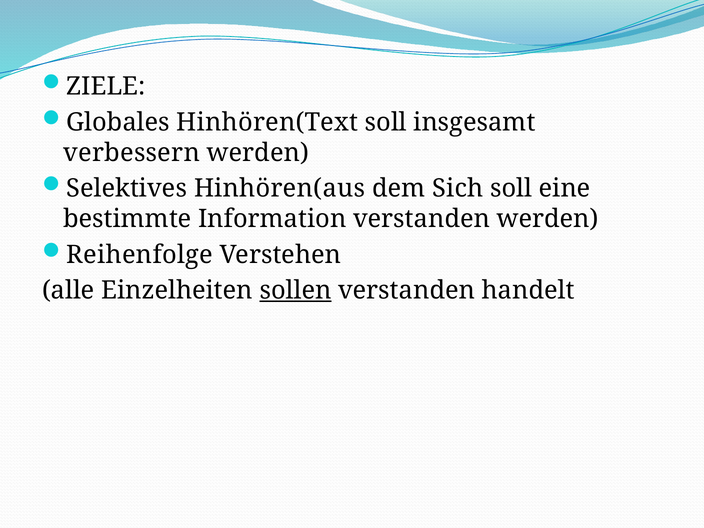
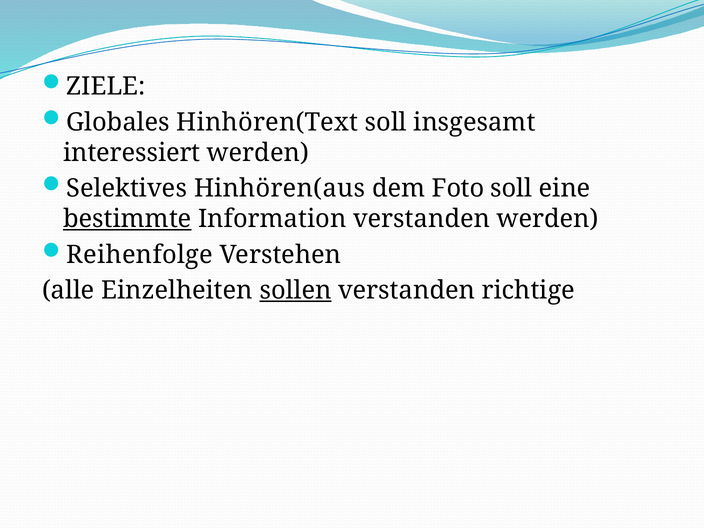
verbessern: verbessern -> interessiert (132, 153)
Sich: Sich -> Foto (458, 188)
bestimmte underline: none -> present (127, 219)
handelt: handelt -> richtige (528, 290)
